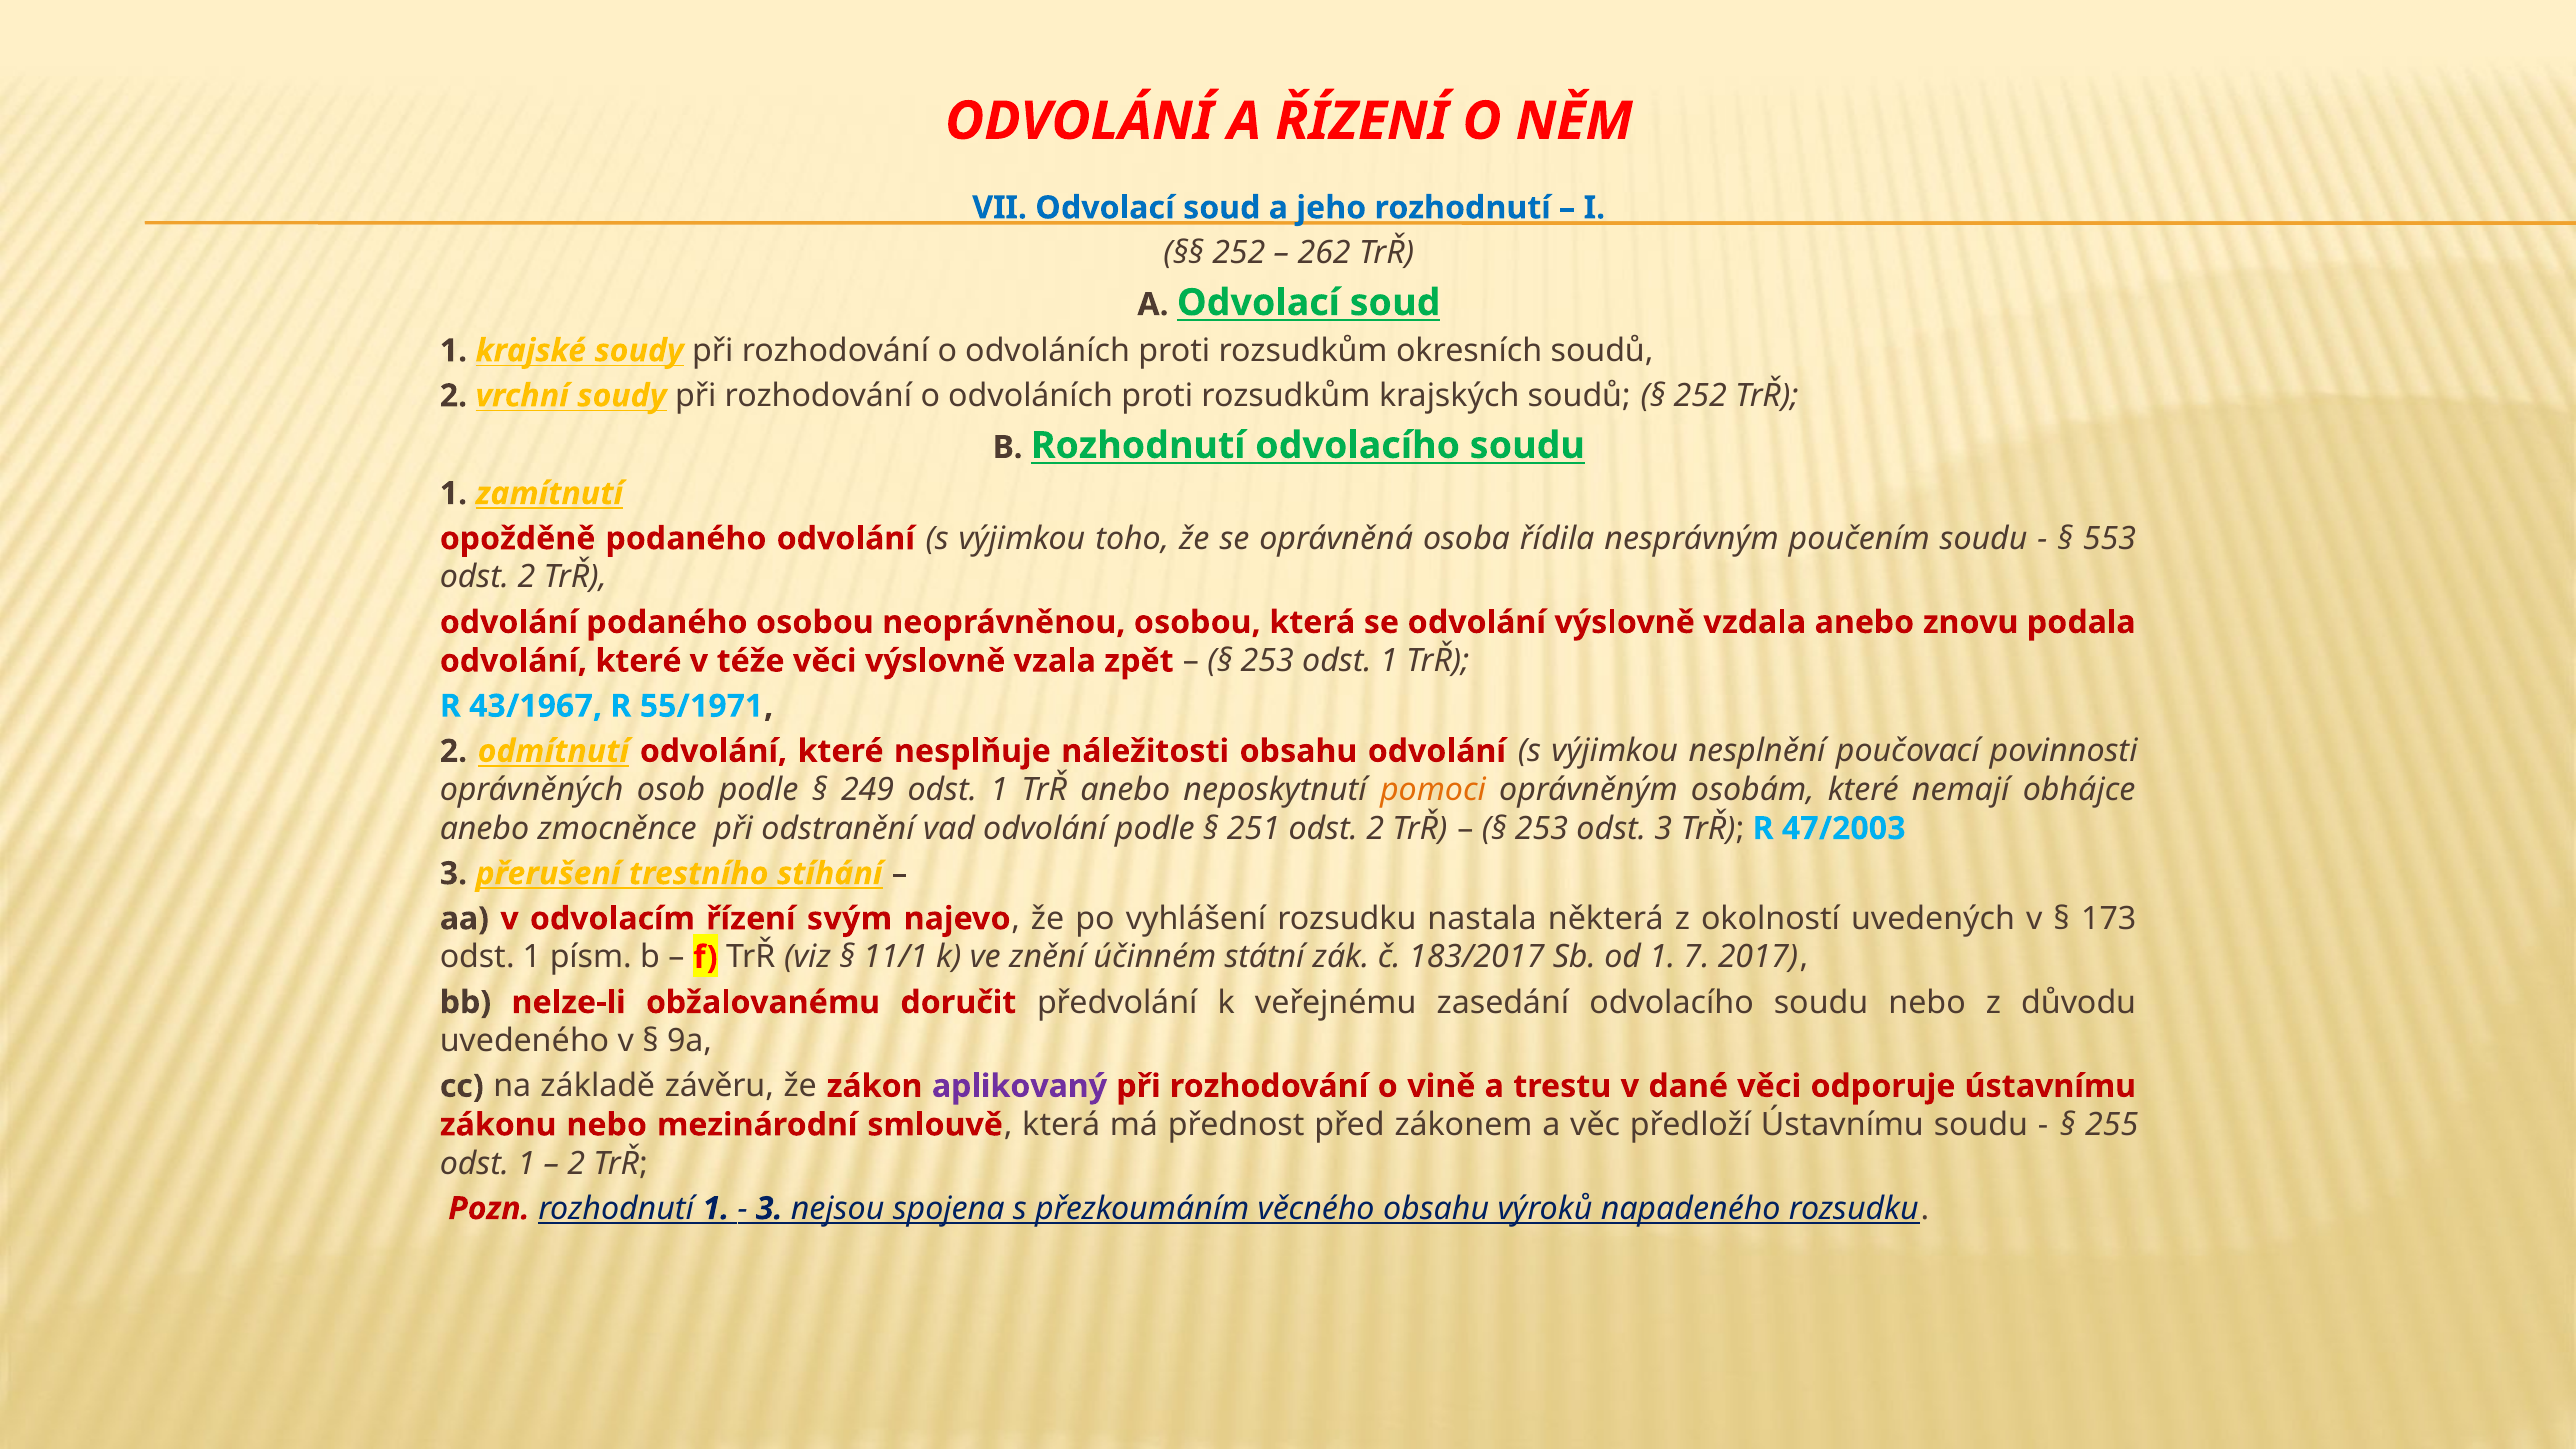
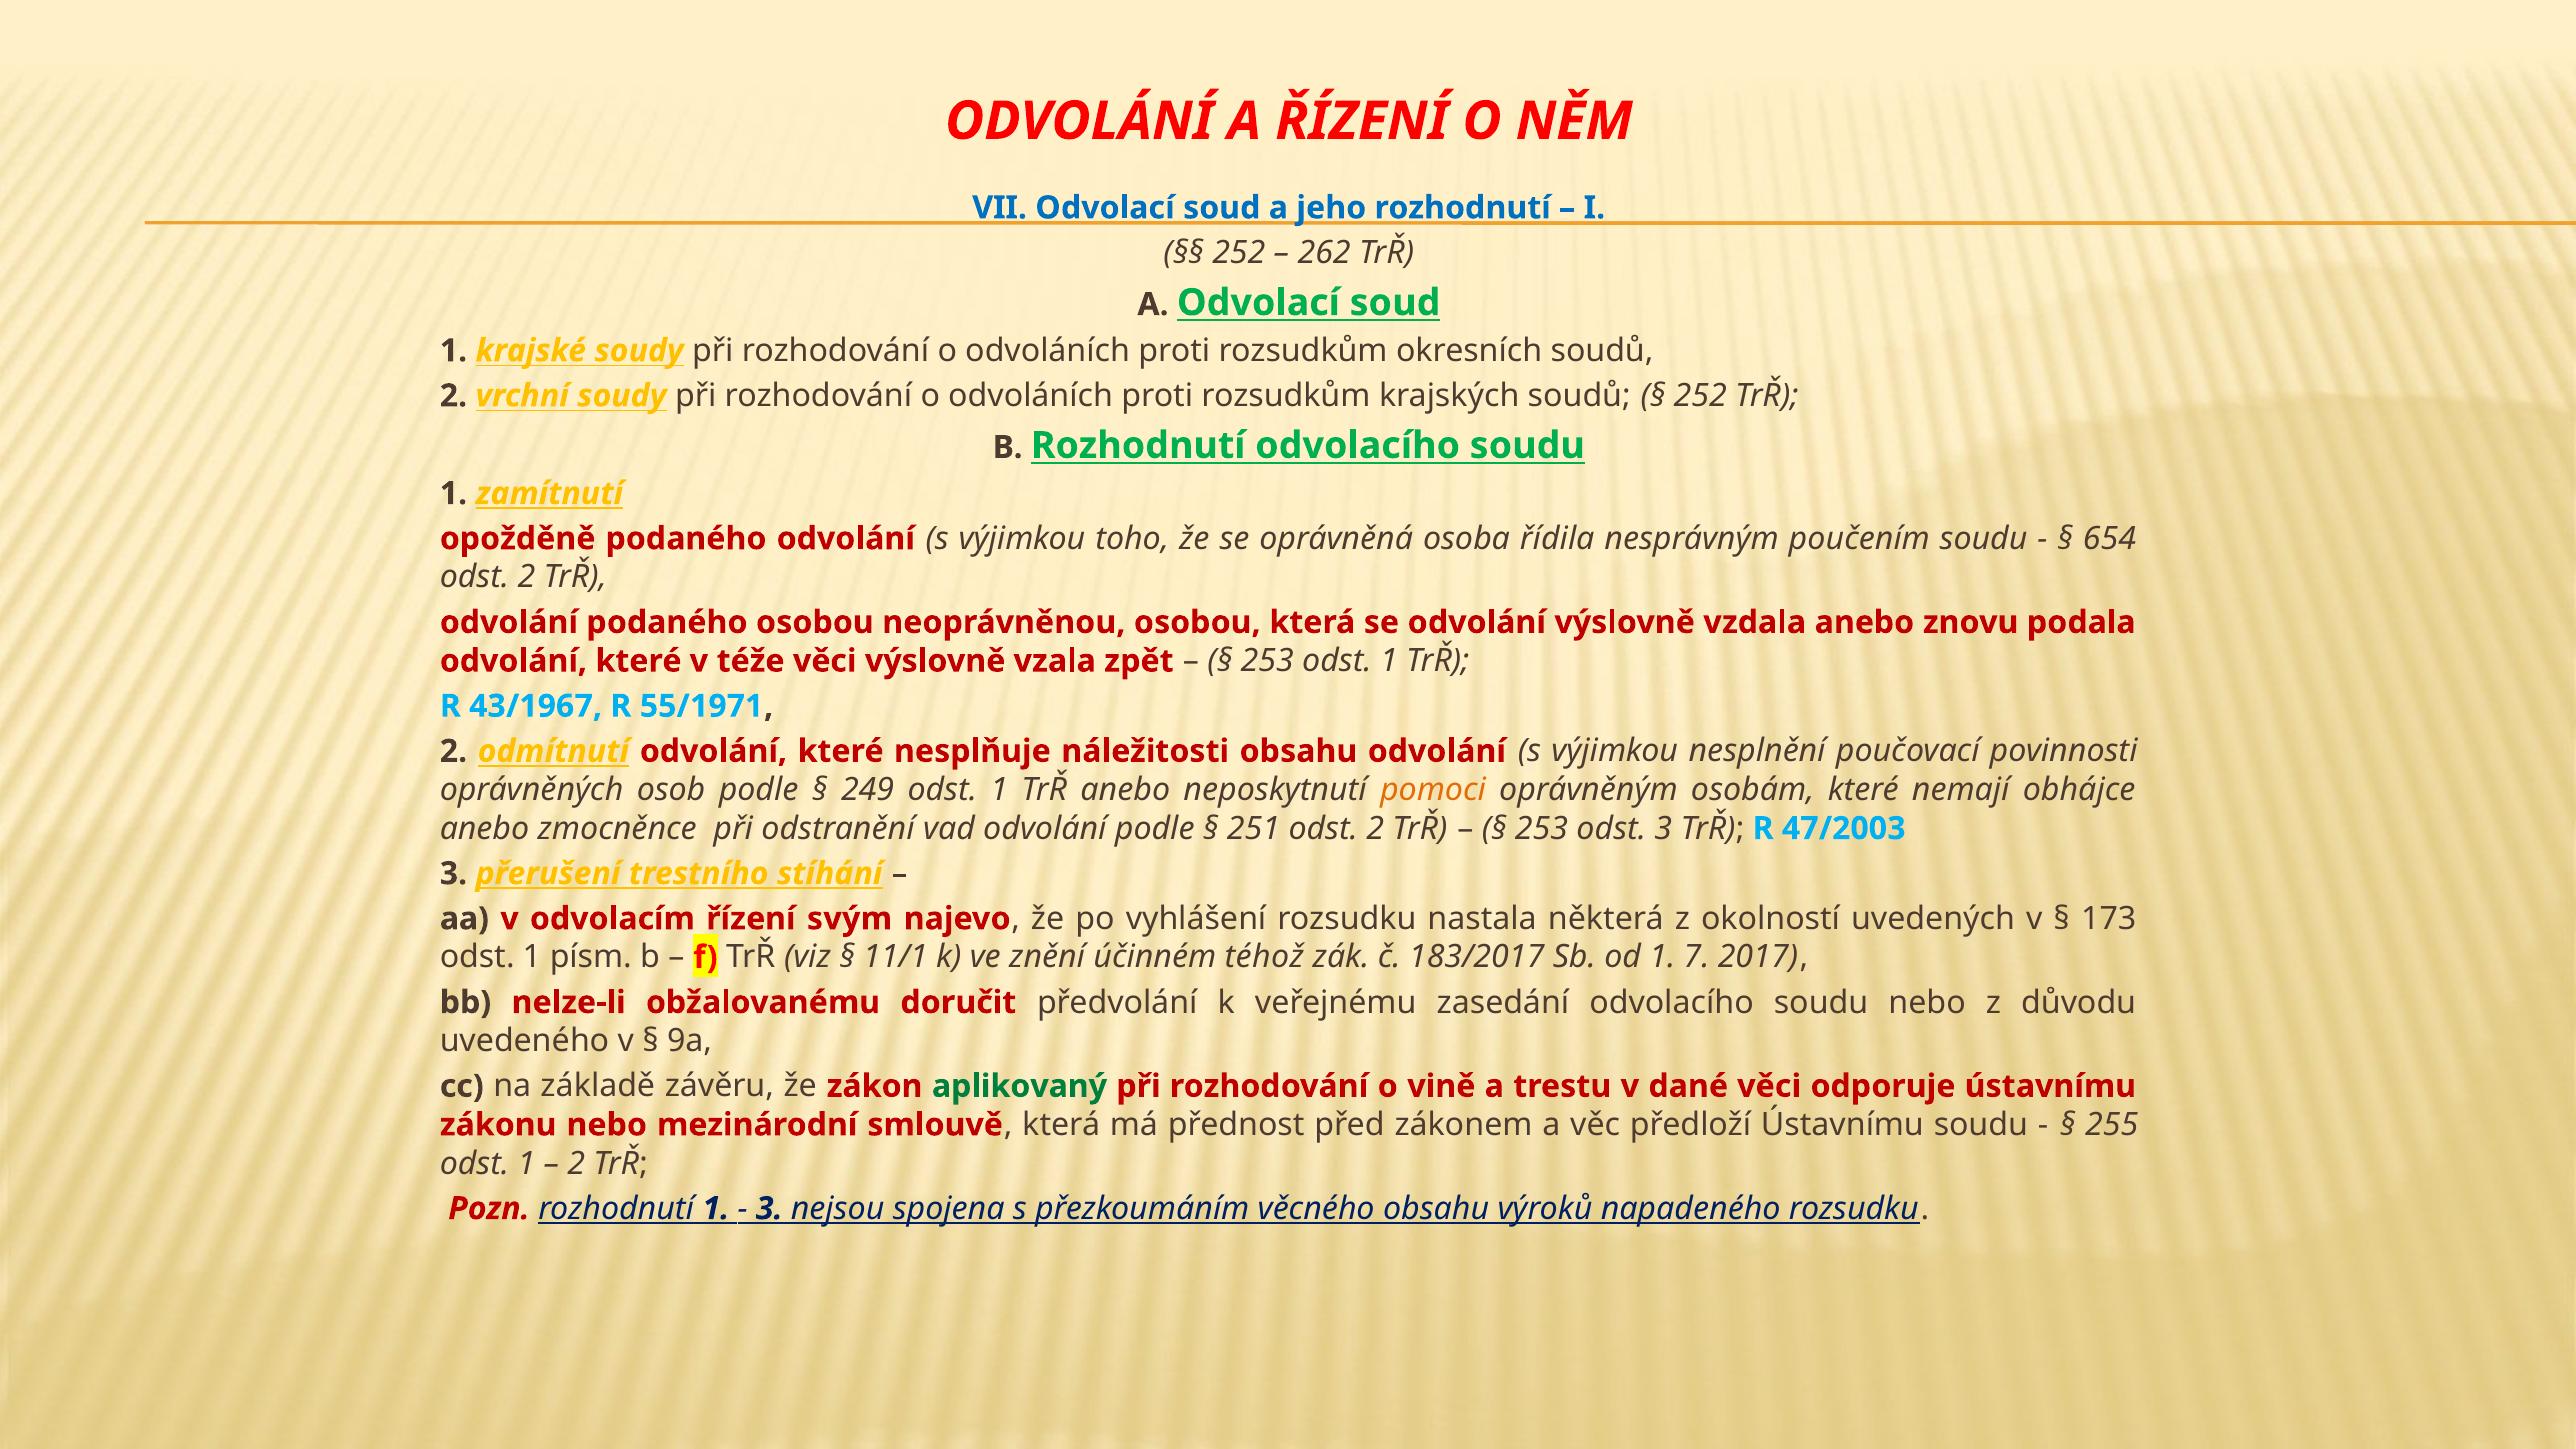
553: 553 -> 654 (2110, 539)
státní: státní -> téhož (1264, 957)
aplikovaný colour: purple -> green (1019, 1086)
